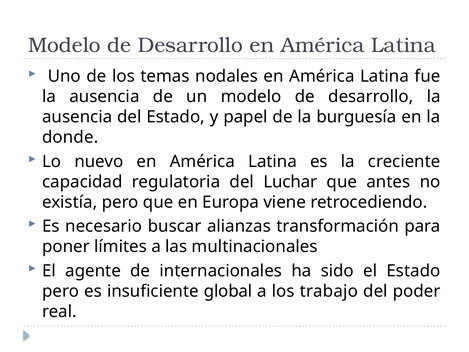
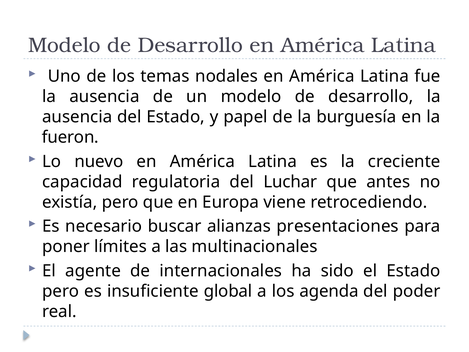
donde: donde -> fueron (70, 137)
transformación: transformación -> presentaciones (338, 226)
trabajo: trabajo -> agenda (329, 291)
